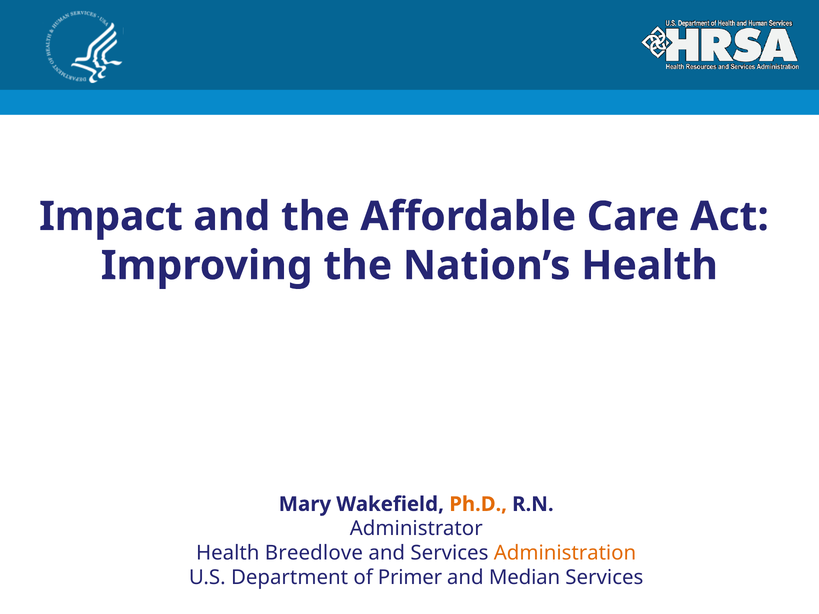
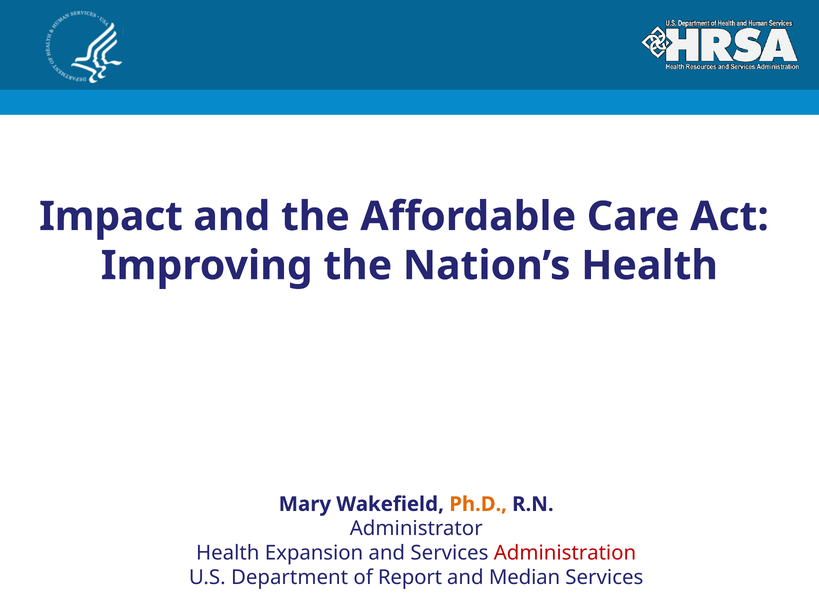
Breedlove: Breedlove -> Expansion (314, 553)
Administration colour: orange -> red (565, 553)
Primer: Primer -> Report (410, 578)
